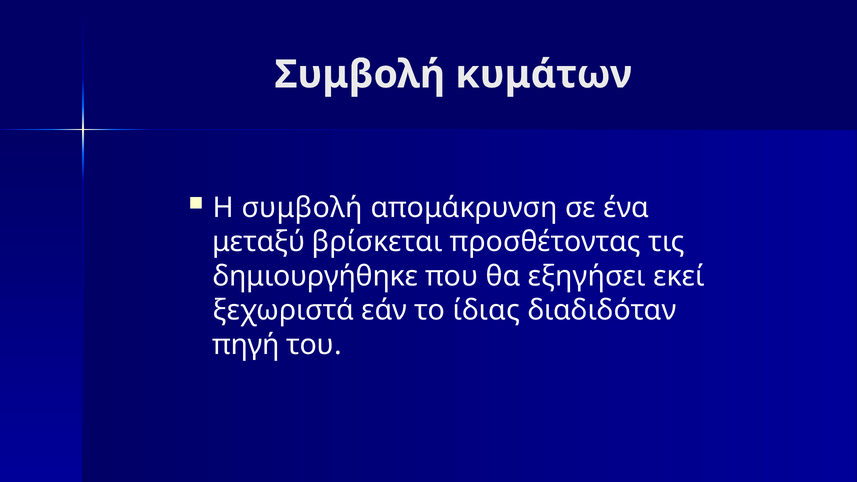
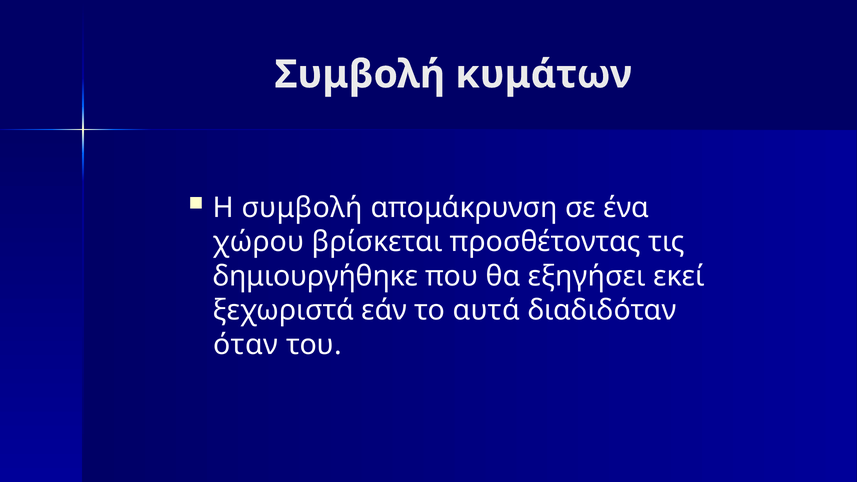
μεταξύ: μεταξύ -> χώρου (259, 242)
ίδιας: ίδιας -> αυτά (486, 311)
πηγή: πηγή -> όταν (246, 345)
